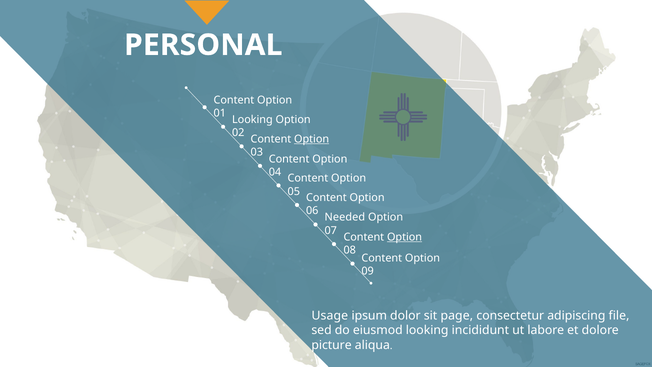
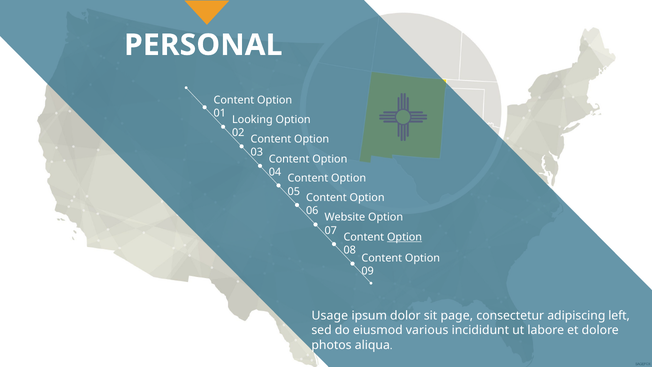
Option underline: present -> none (312, 139)
Needed: Needed -> Website (345, 217)
file: file -> left (619, 315)
eiusmod looking: looking -> various (427, 330)
picture: picture -> photos (332, 345)
